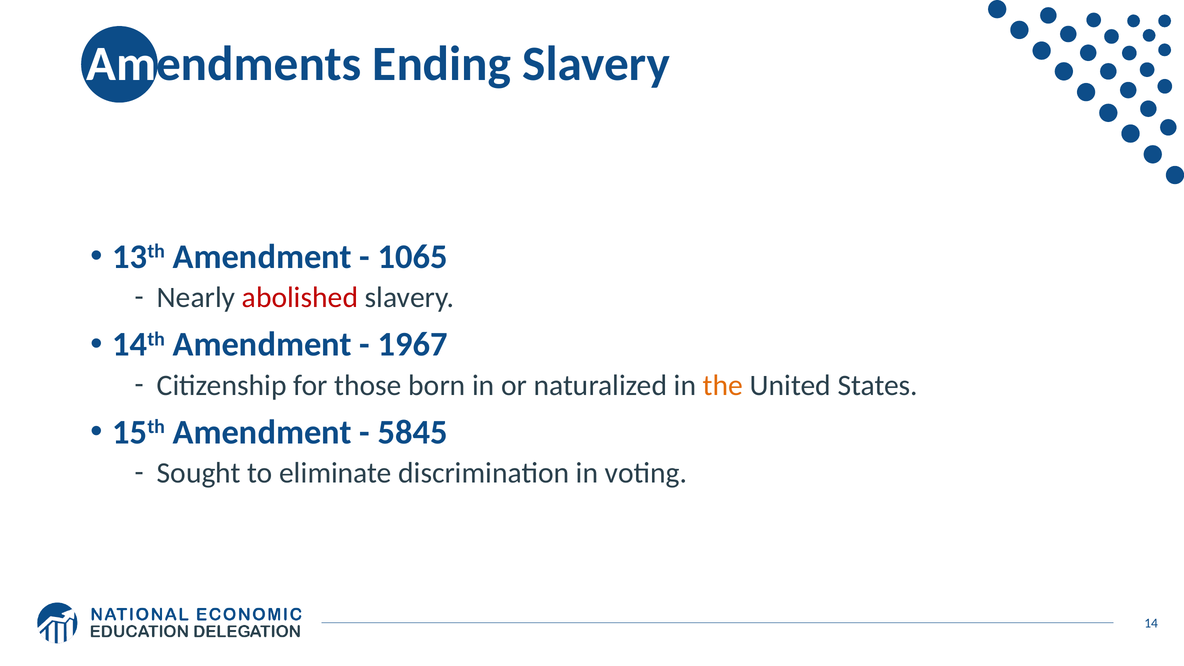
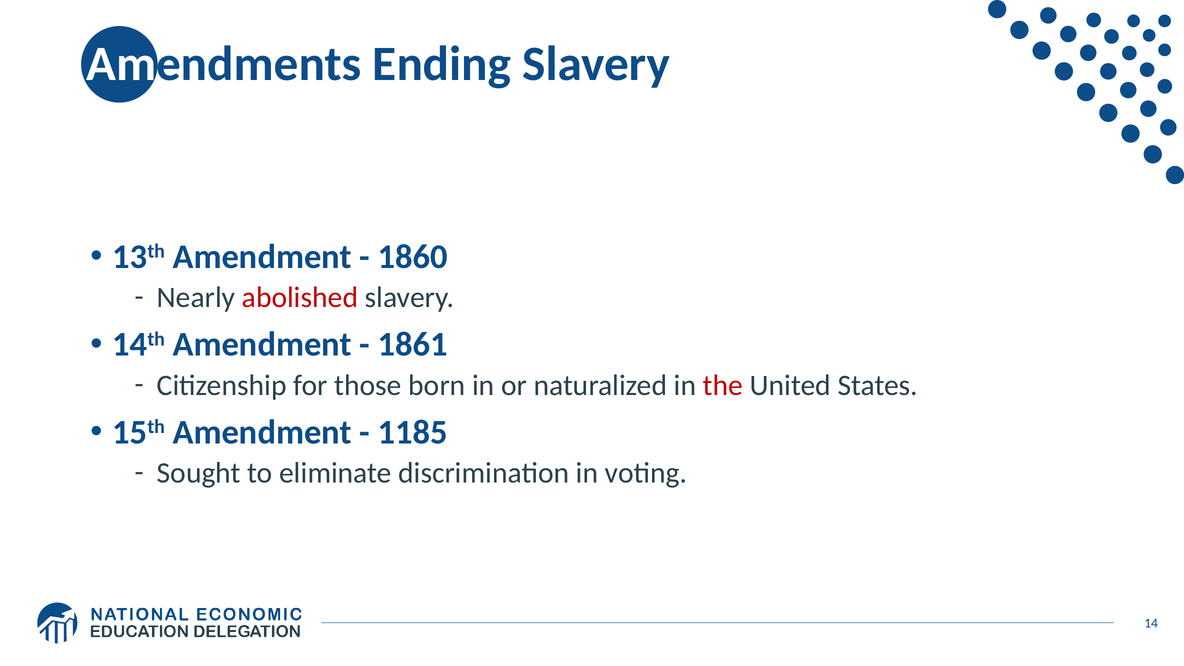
1065: 1065 -> 1860 (413, 257)
1967: 1967 -> 1861 (413, 345)
the colour: orange -> red (723, 385)
5845: 5845 -> 1185 (413, 432)
